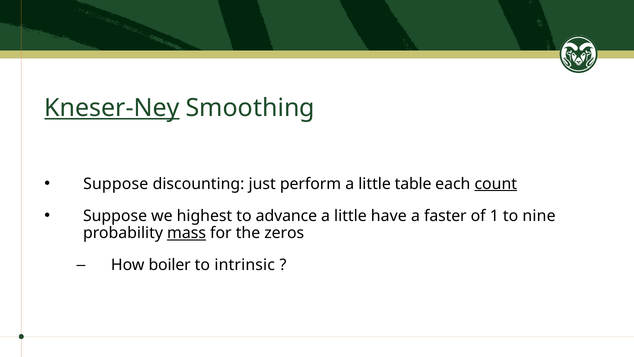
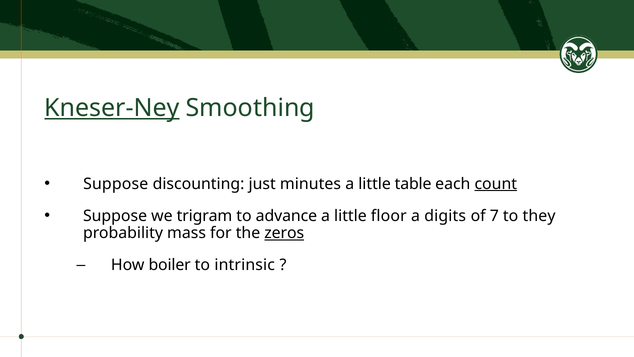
perform: perform -> minutes (310, 184)
highest: highest -> trigram (205, 216)
have: have -> floor (389, 216)
faster: faster -> digits (445, 216)
1: 1 -> 7 (494, 216)
nine: nine -> they (539, 216)
mass underline: present -> none (187, 233)
zeros underline: none -> present (284, 233)
